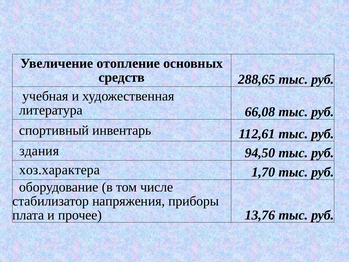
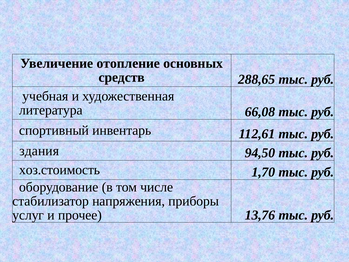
хоз.характера: хоз.характера -> хоз.стоимость (60, 170)
плата: плата -> услуг (28, 215)
